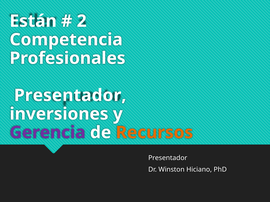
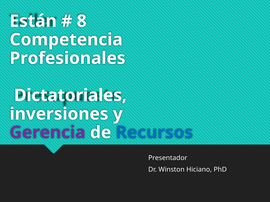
2: 2 -> 8 (82, 21)
Presentador: Presentador -> Dictatoriales (70, 96)
Recursos colour: orange -> blue (154, 133)
